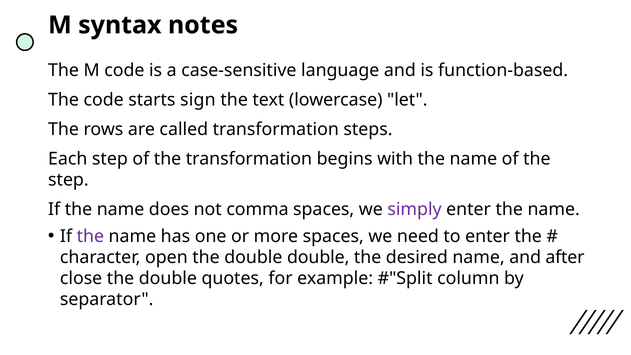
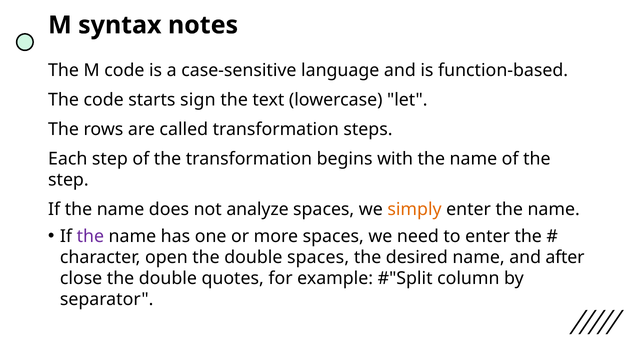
comma: comma -> analyze (258, 209)
simply colour: purple -> orange (415, 209)
double double: double -> spaces (318, 257)
